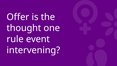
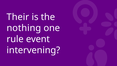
Offer: Offer -> Their (18, 17)
thought: thought -> nothing (24, 28)
